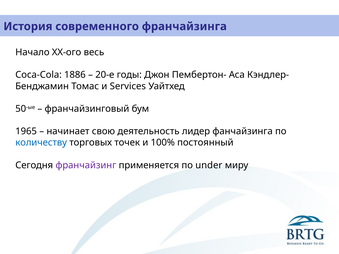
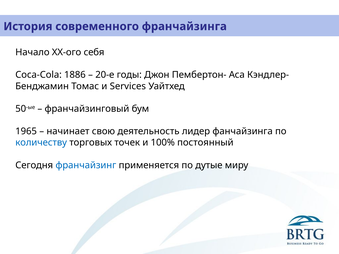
весь: весь -> себя (94, 52)
франчайзинг colour: purple -> blue (86, 165)
under: under -> дутые (209, 165)
